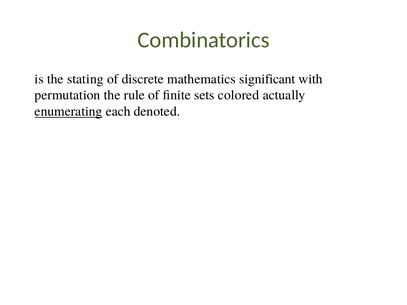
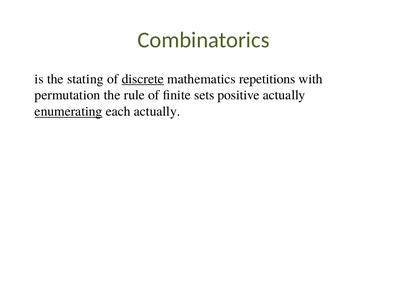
discrete underline: none -> present (143, 79)
significant: significant -> repetitions (267, 79)
colored: colored -> positive (239, 95)
each denoted: denoted -> actually (157, 112)
